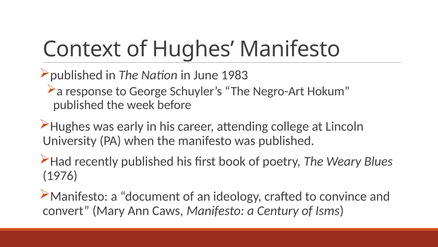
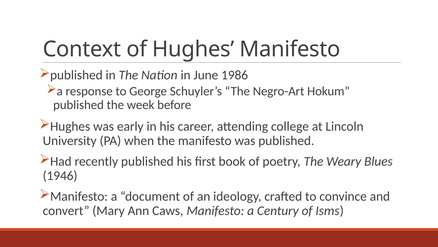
1983: 1983 -> 1986 (235, 75)
1976: 1976 -> 1946 (60, 175)
